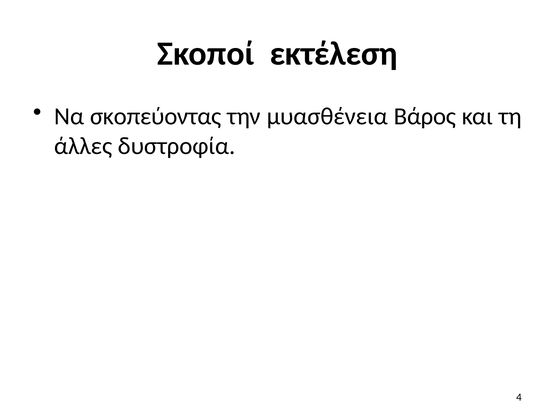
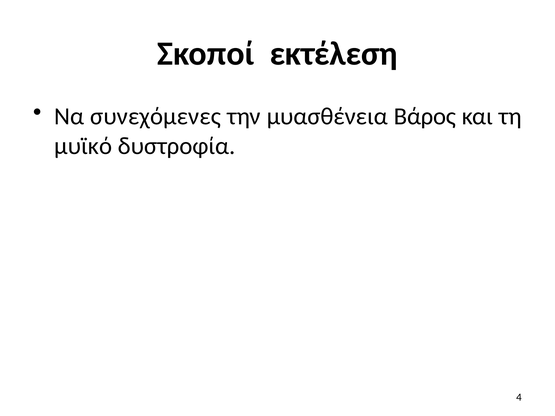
σκοπεύοντας: σκοπεύοντας -> συνεχόμενες (156, 116)
άλλες: άλλες -> μυϊκό (83, 146)
